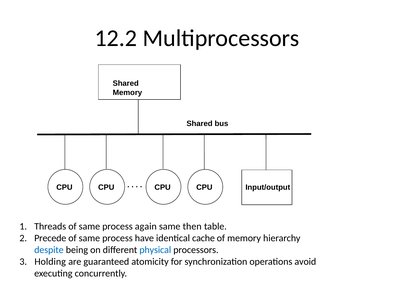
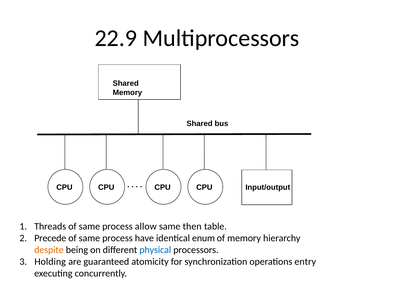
12.2: 12.2 -> 22.9 (116, 38)
again: again -> allow (146, 227)
cache: cache -> enum (203, 238)
despite colour: blue -> orange (49, 250)
avoid: avoid -> entry (305, 262)
